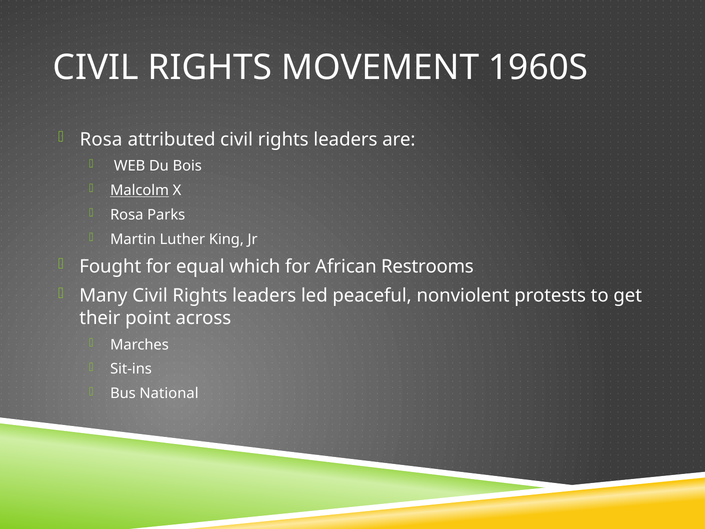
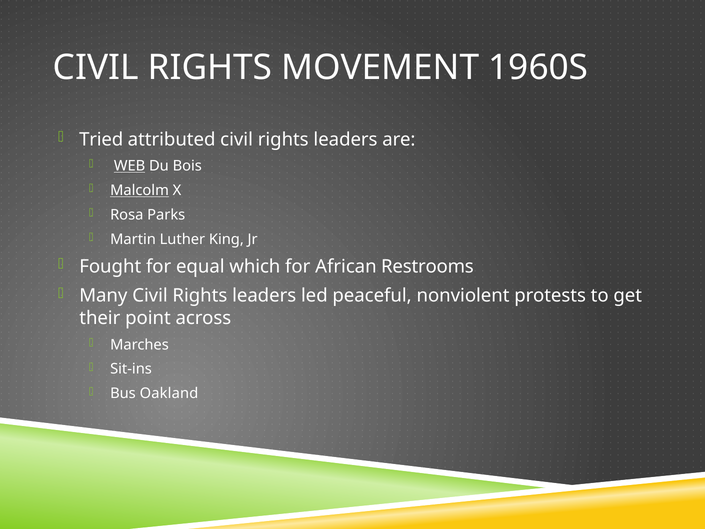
Rosa: Rosa -> Tried (101, 139)
WEB underline: none -> present (130, 166)
National: National -> Oakland (169, 393)
